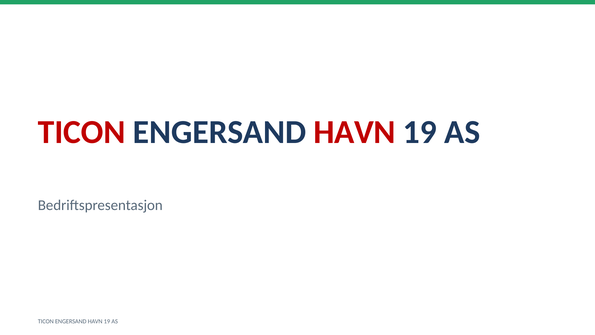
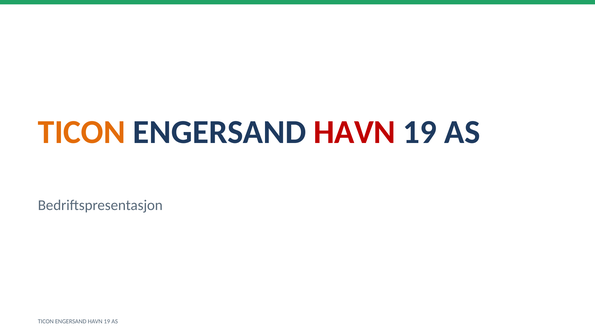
TICON colour: red -> orange (82, 132)
